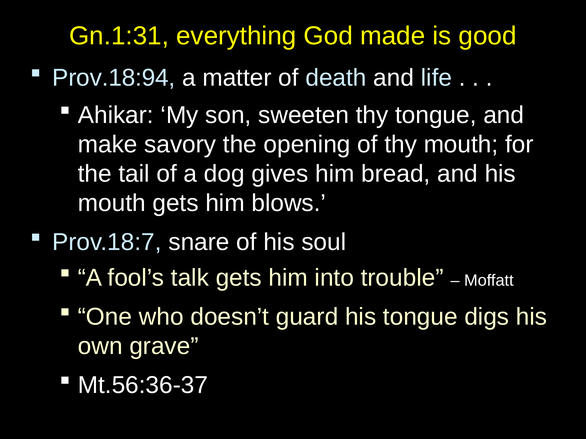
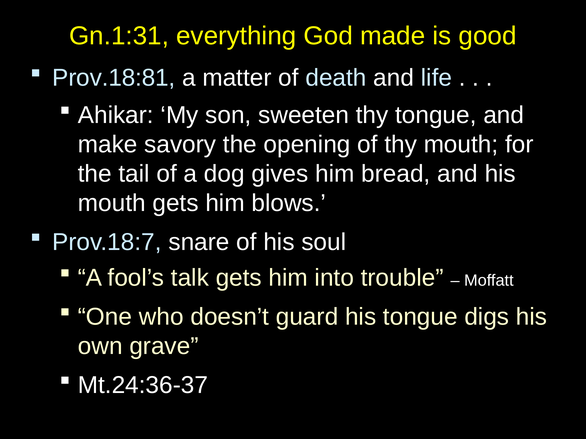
Prov.18:94: Prov.18:94 -> Prov.18:81 (114, 78)
Mt.56:36-37: Mt.56:36-37 -> Mt.24:36-37 (143, 386)
